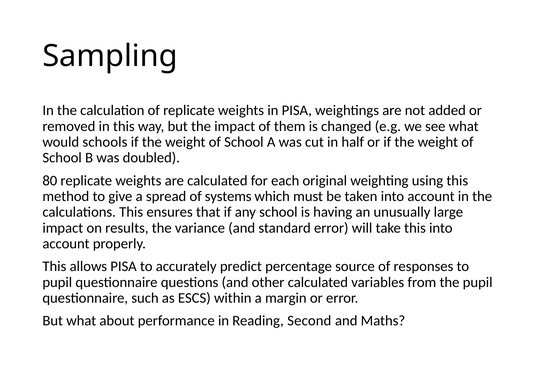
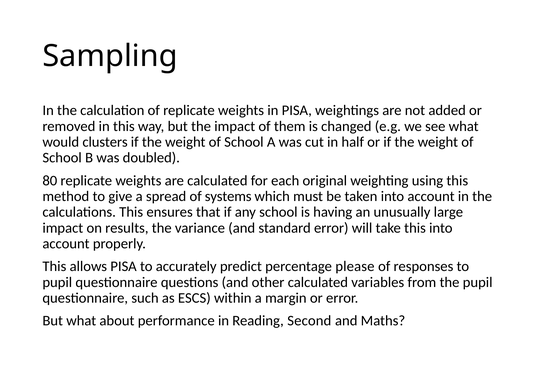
schools: schools -> clusters (105, 142)
source: source -> please (355, 267)
